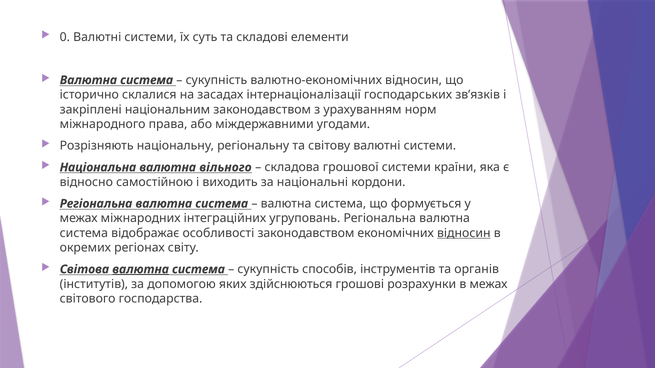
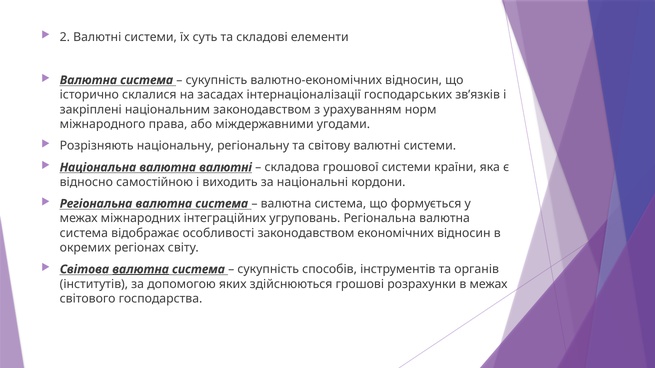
0: 0 -> 2 (65, 37)
валютна вільного: вільного -> валютні (226, 168)
відносин underline: present -> none (464, 233)
